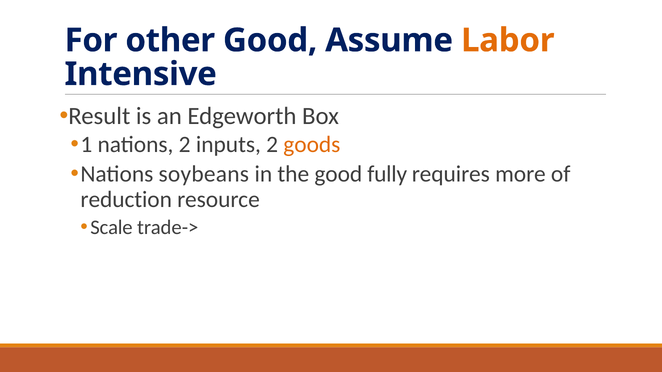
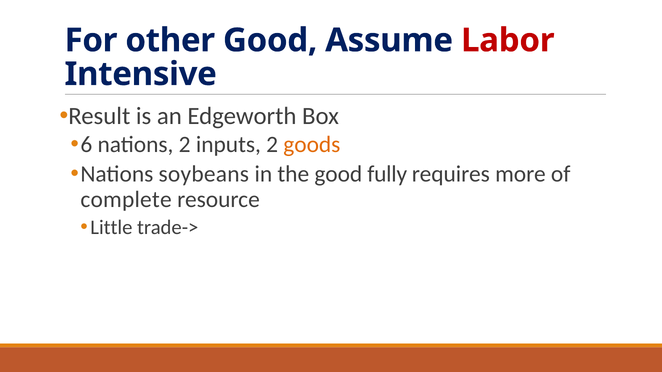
Labor colour: orange -> red (508, 40)
1: 1 -> 6 (86, 145)
reduction: reduction -> complete (126, 200)
Scale: Scale -> Little (111, 228)
